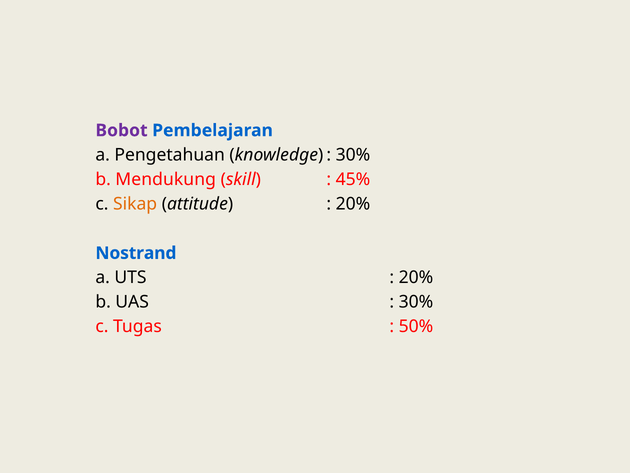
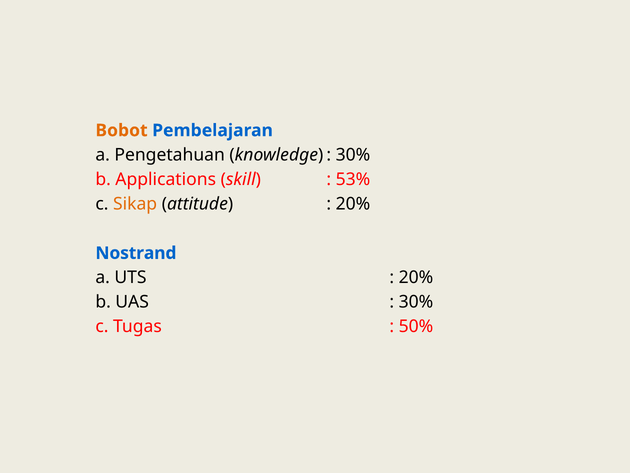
Bobot colour: purple -> orange (122, 130)
Mendukung: Mendukung -> Applications (166, 179)
45%: 45% -> 53% (353, 179)
